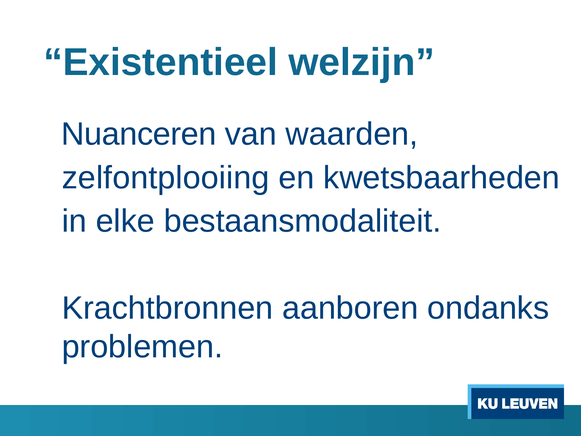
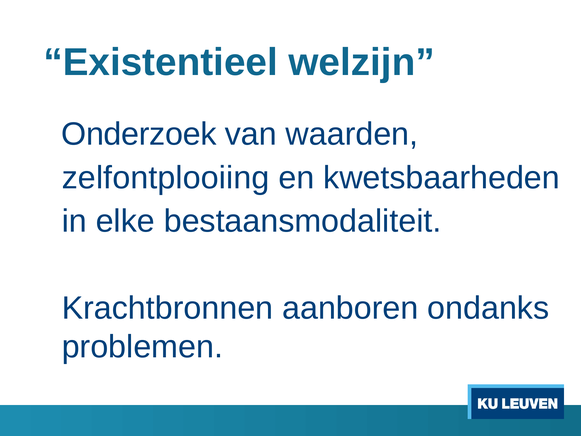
Nuanceren: Nuanceren -> Onderzoek (139, 134)
